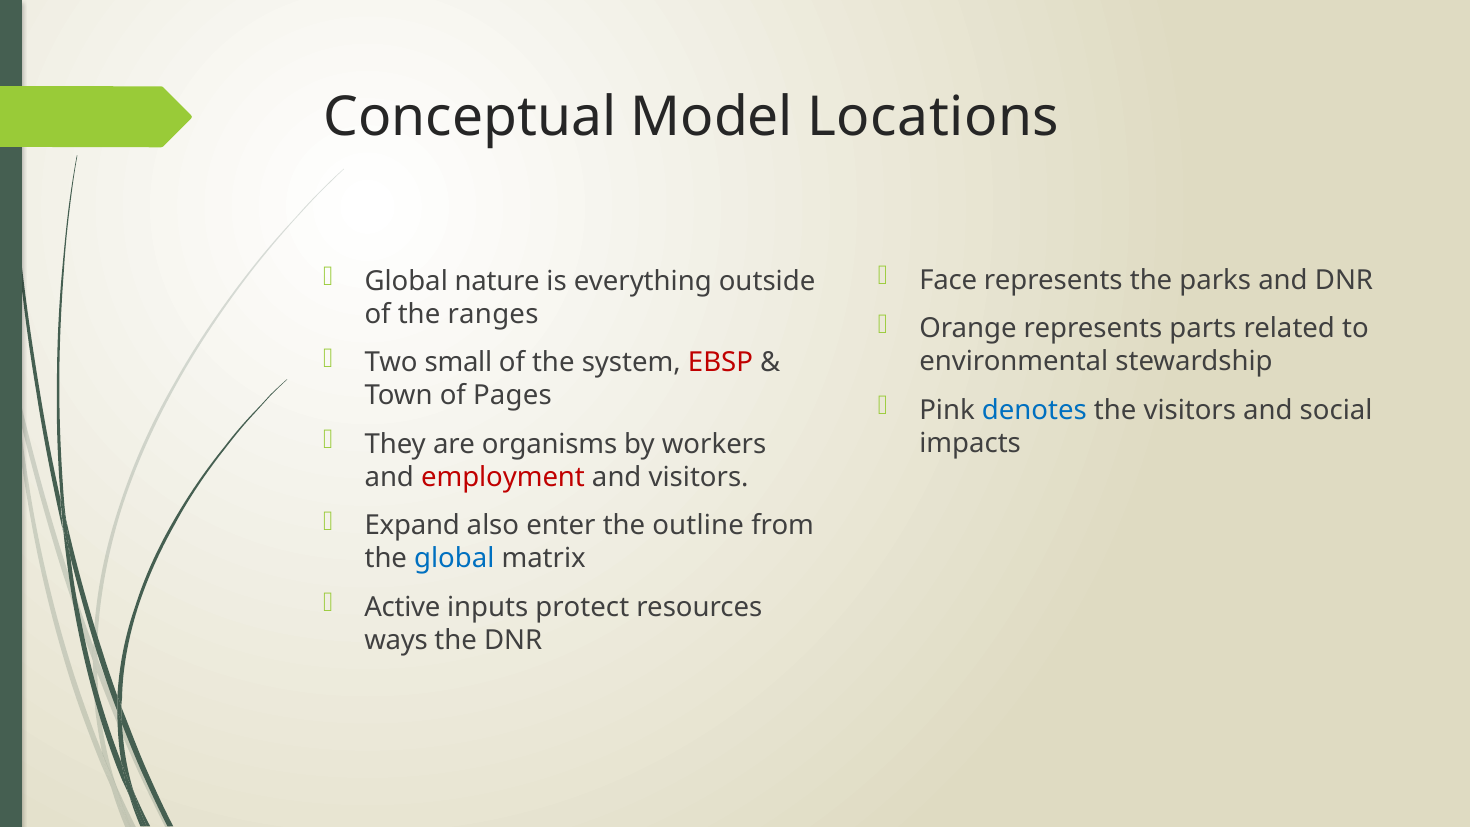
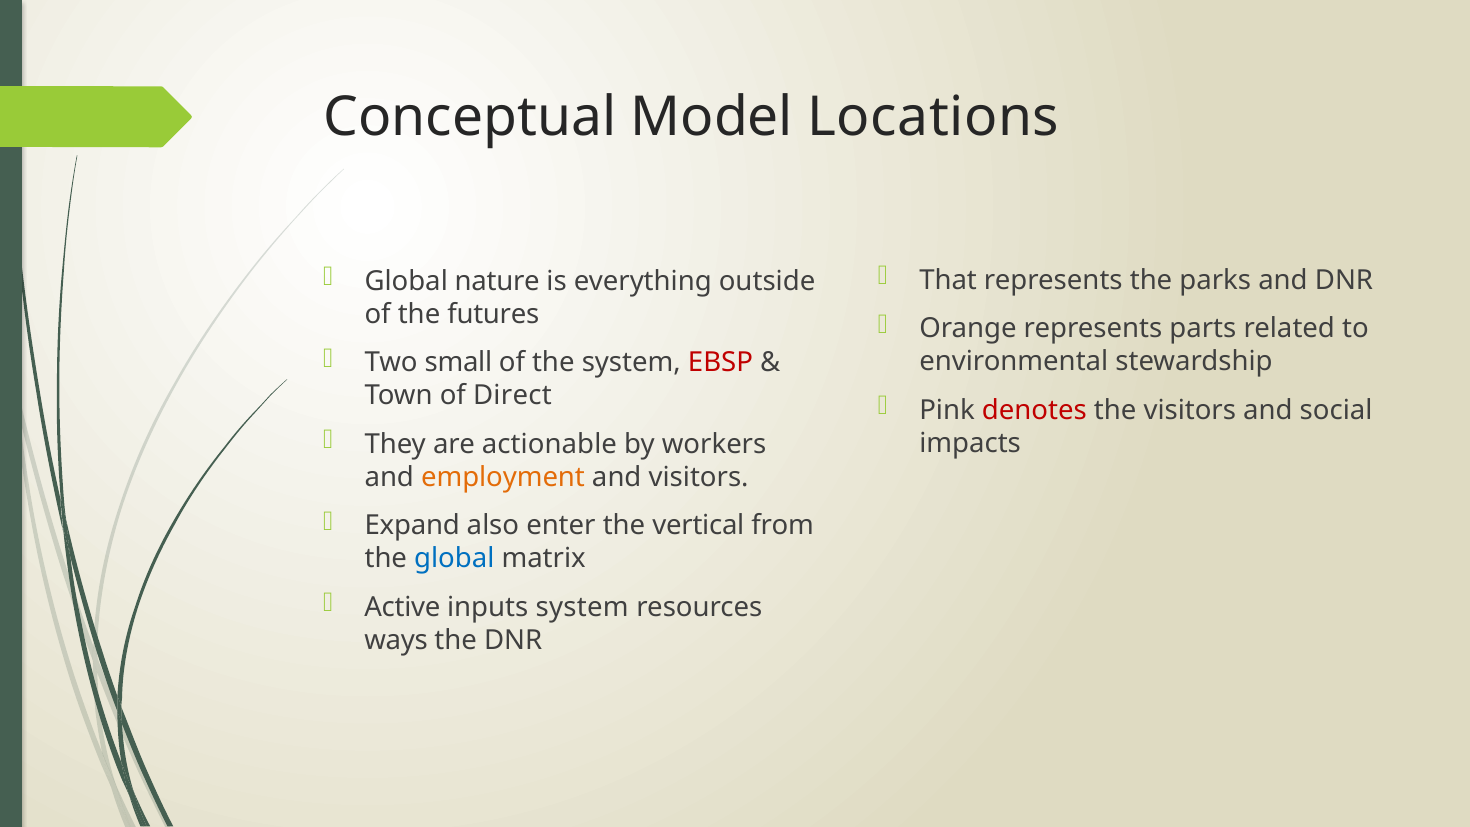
Face: Face -> That (948, 280)
ranges: ranges -> futures (493, 314)
Pages: Pages -> Direct (512, 396)
denotes colour: blue -> red (1034, 410)
organisms: organisms -> actionable (549, 444)
employment colour: red -> orange (503, 477)
outline: outline -> vertical (698, 526)
inputs protect: protect -> system (582, 607)
